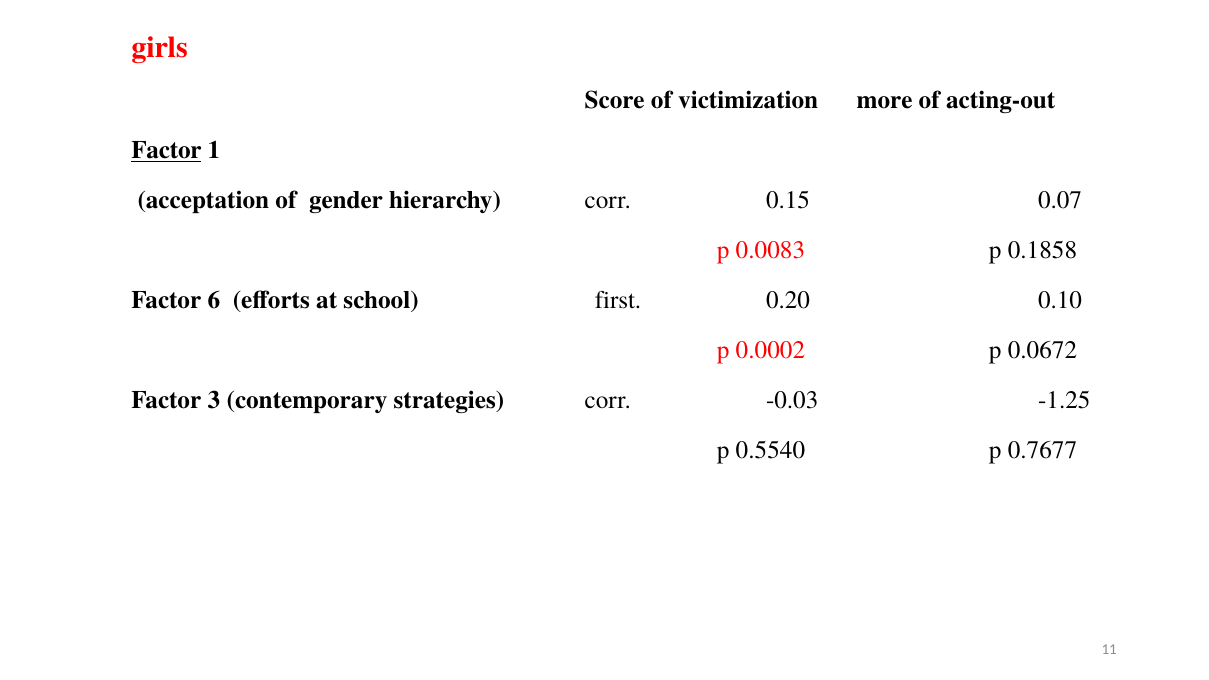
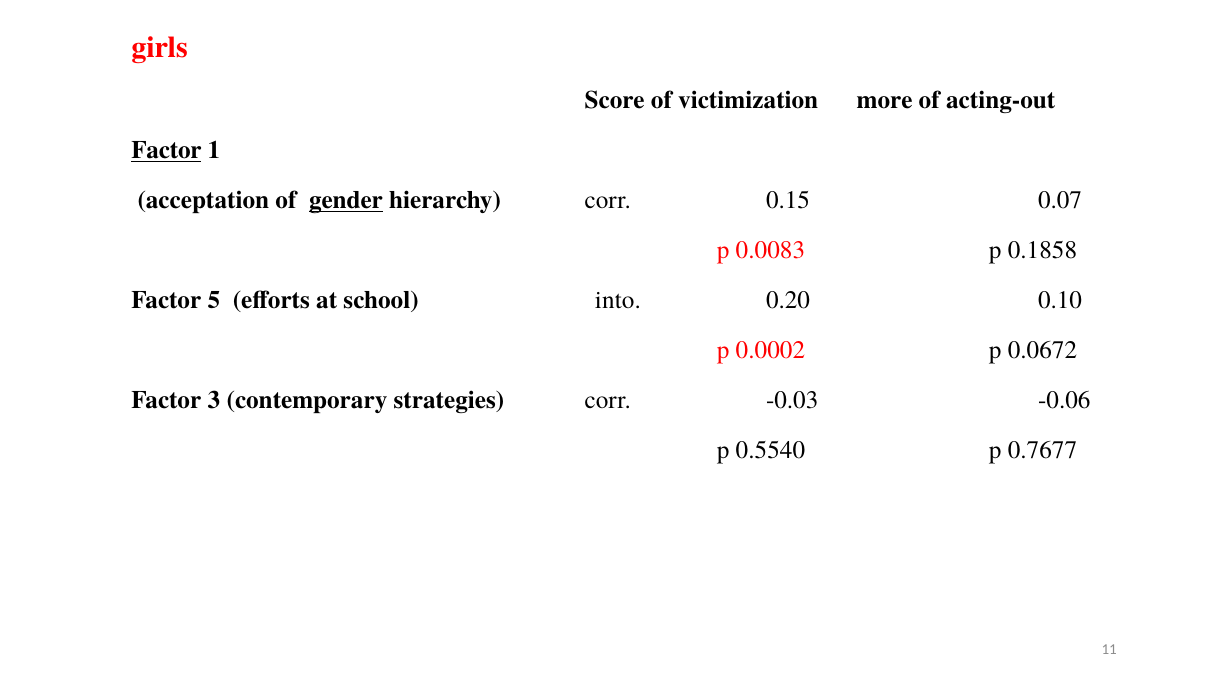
gender underline: none -> present (346, 200)
6: 6 -> 5 (214, 300)
first: first -> into (618, 300)
-1.25: -1.25 -> -0.06 (1064, 400)
